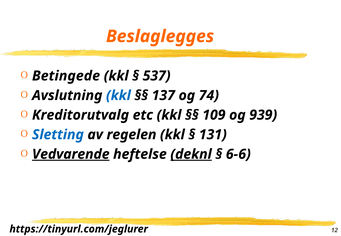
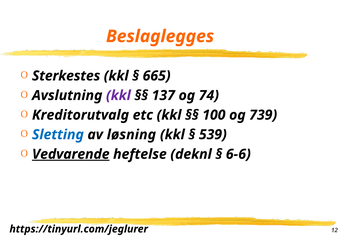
Betingede: Betingede -> Sterkestes (66, 76)
537: 537 -> 665 (157, 76)
kkl colour: blue -> purple (118, 95)
109: 109 -> 100 (214, 115)
939: 939 -> 739 (263, 115)
regelen: regelen -> løsning (131, 135)
131: 131 -> 539 (213, 135)
deknl underline: present -> none (191, 154)
